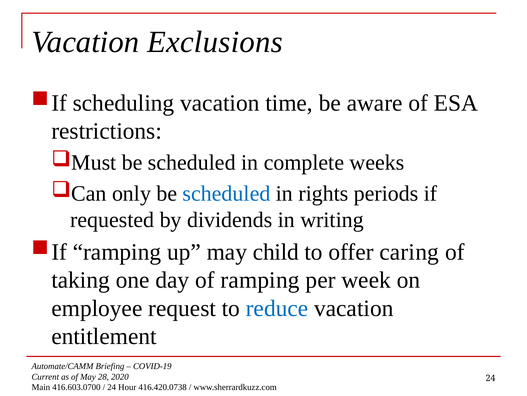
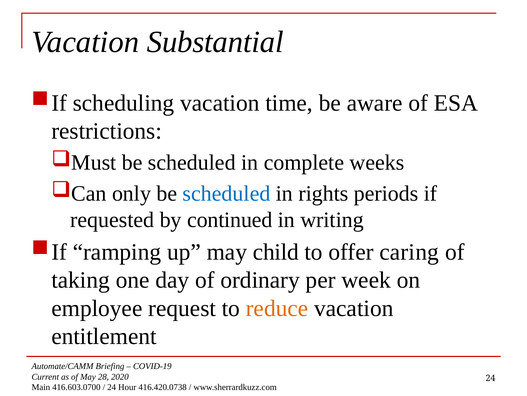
Exclusions: Exclusions -> Substantial (215, 42)
dividends: dividends -> continued (230, 220)
of ramping: ramping -> ordinary (260, 280)
reduce colour: blue -> orange (277, 308)
